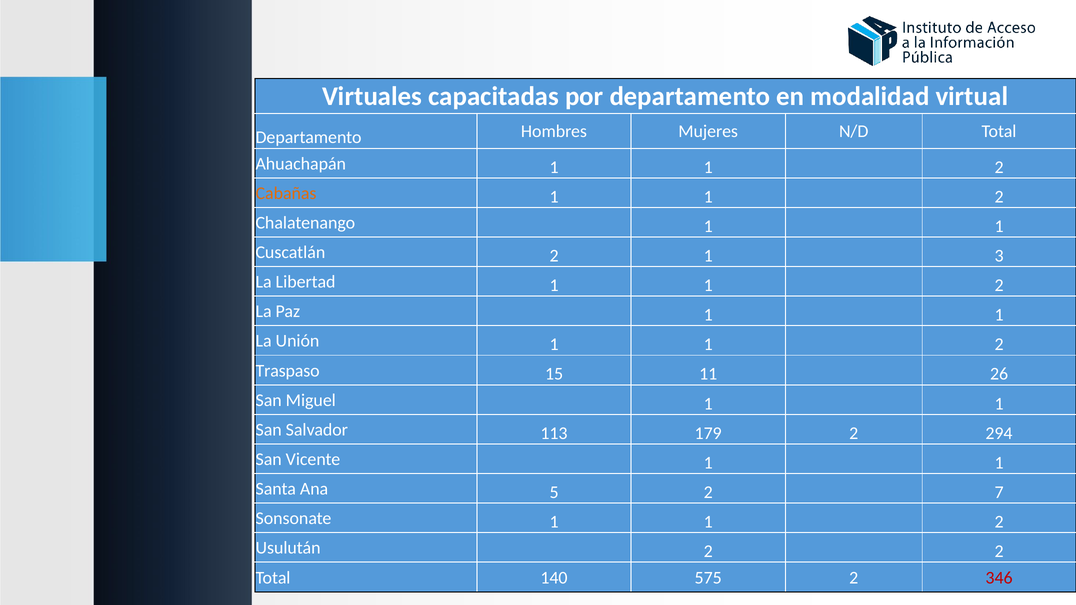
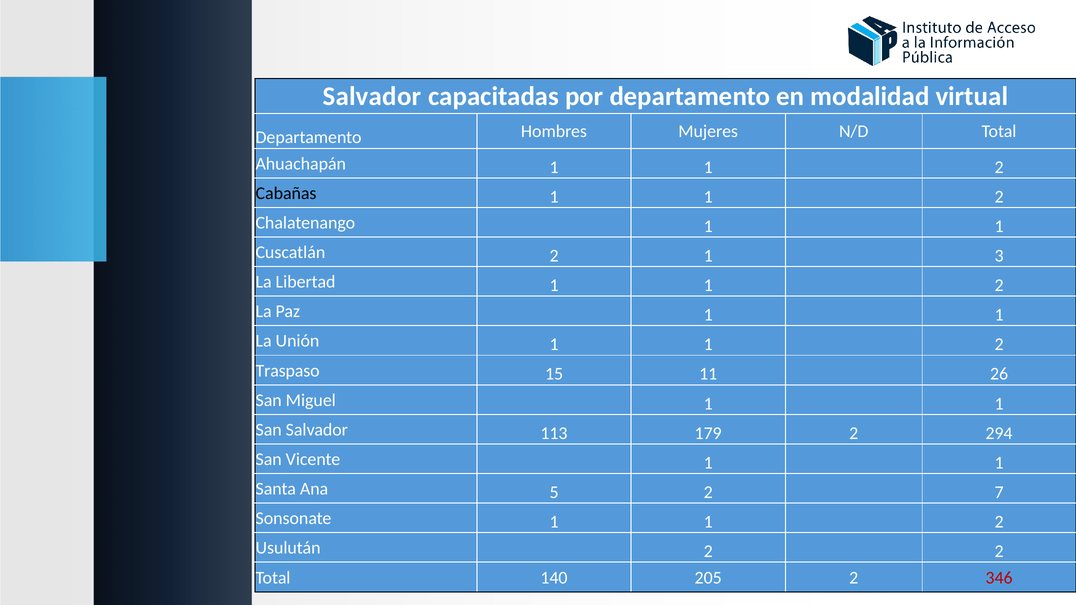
Virtuales: Virtuales -> Salvador (372, 97)
Cabañas colour: orange -> black (286, 193)
575: 575 -> 205 (708, 578)
